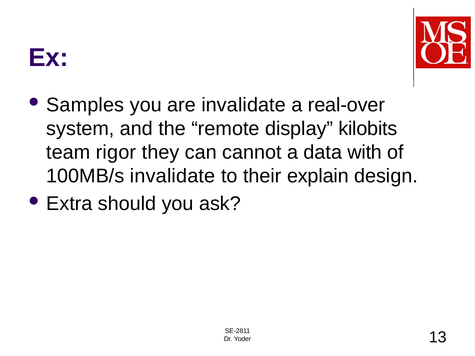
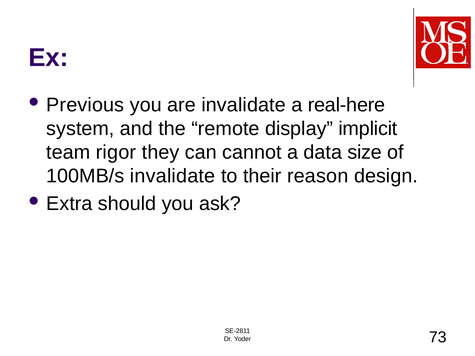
Samples: Samples -> Previous (85, 105)
real-over: real-over -> real-here (347, 105)
kilobits: kilobits -> implicit (368, 129)
with: with -> size (365, 152)
explain: explain -> reason (318, 176)
13: 13 -> 73 (438, 338)
